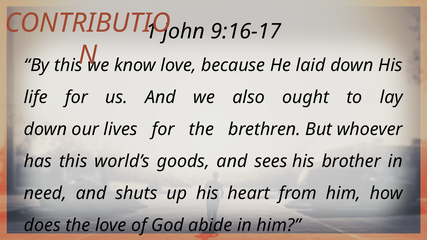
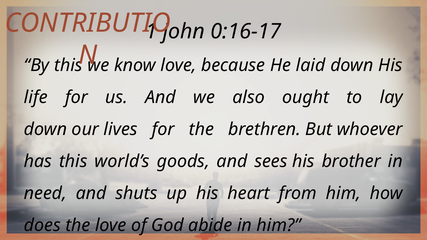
9:16-17: 9:16-17 -> 0:16-17 (246, 31)
